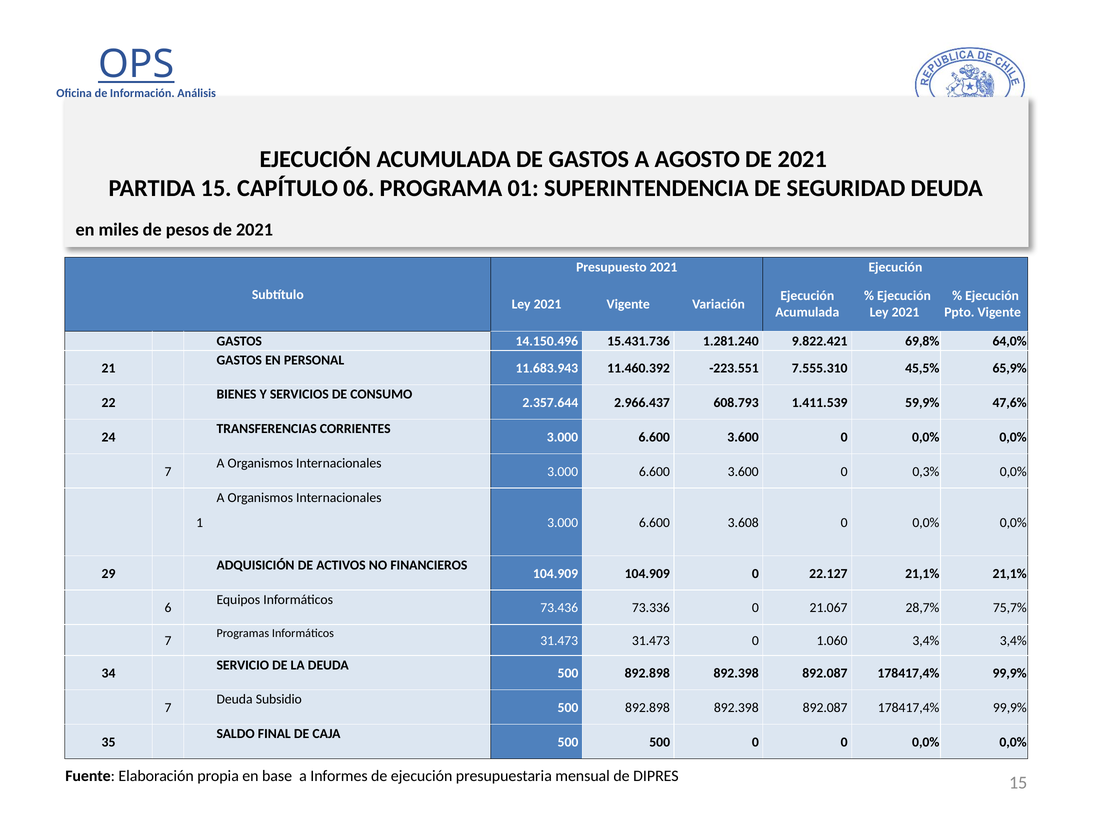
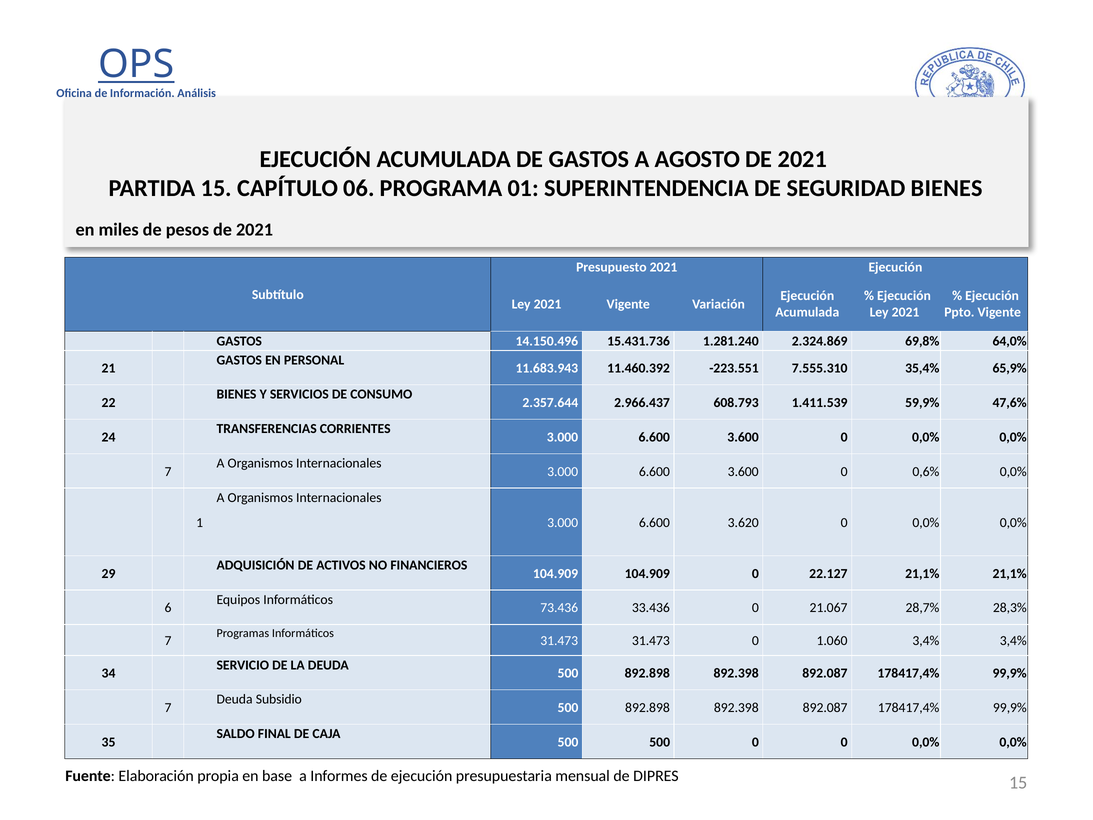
SEGURIDAD DEUDA: DEUDA -> BIENES (947, 188)
9.822.421: 9.822.421 -> 2.324.869 (820, 341)
45,5%: 45,5% -> 35,4% (922, 368)
0,3%: 0,3% -> 0,6% (926, 471)
3.608: 3.608 -> 3.620 (743, 522)
73.336: 73.336 -> 33.436 (651, 608)
75,7%: 75,7% -> 28,3% (1010, 608)
